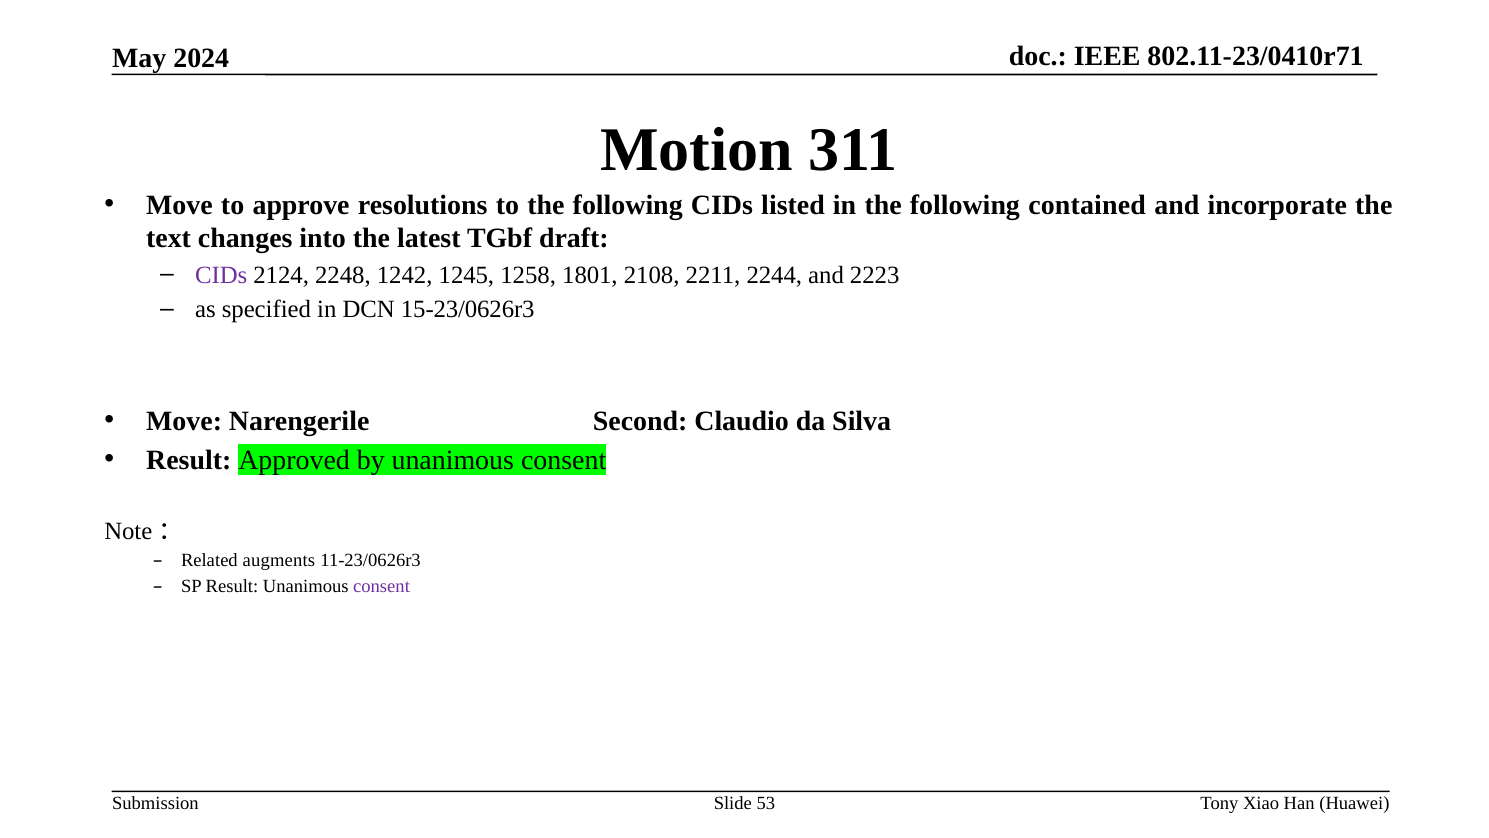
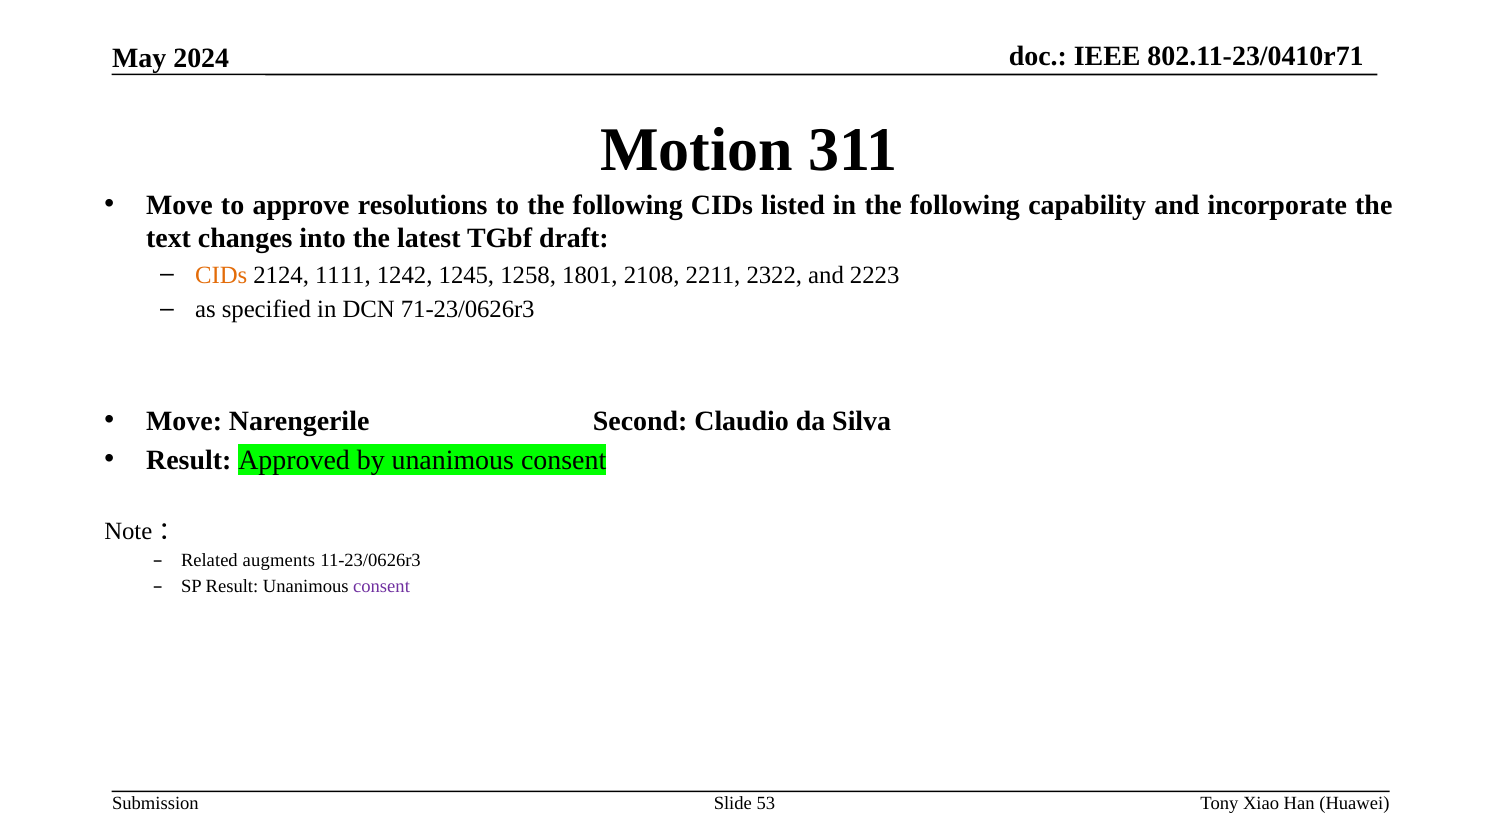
contained: contained -> capability (1087, 205)
CIDs colour: purple -> orange (221, 275)
2248: 2248 -> 1111 (343, 275)
2244: 2244 -> 2322 (774, 275)
15-23/0626r3: 15-23/0626r3 -> 71-23/0626r3 (468, 309)
